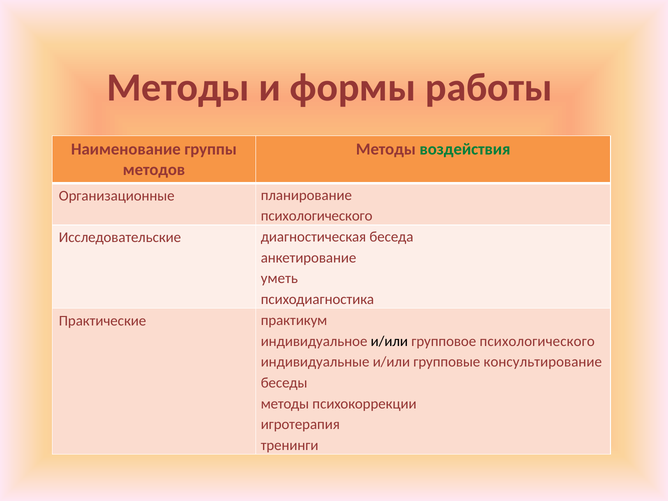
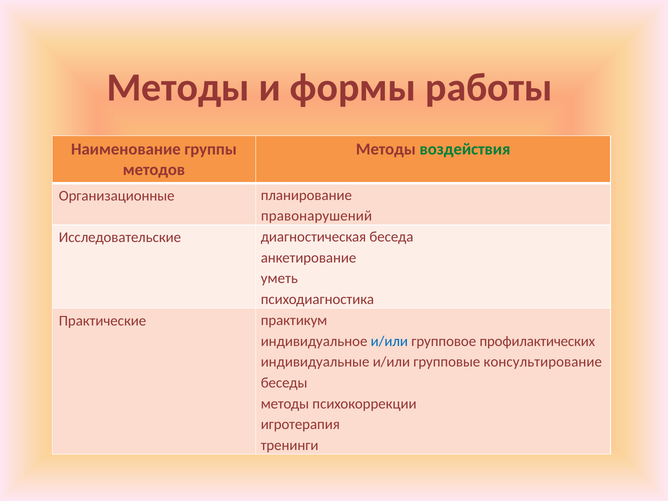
психологического: психологического -> правонарушений (316, 216)
и/или colour: black -> blue (389, 341)
групповое психологического: психологического -> профилактических (537, 341)
